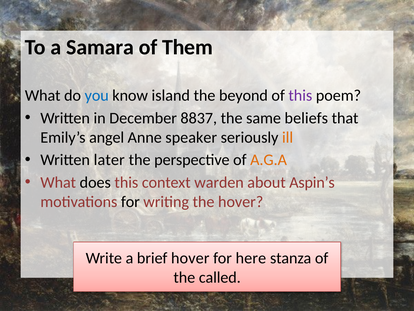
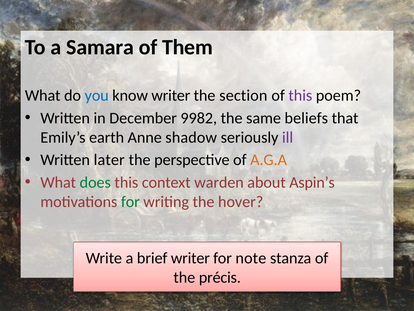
know island: island -> writer (171, 95)
beyond: beyond -> section (243, 95)
8837: 8837 -> 9982 (199, 118)
angel: angel -> earth (107, 137)
speaker: speaker -> shadow (191, 137)
ill colour: orange -> purple (288, 137)
does colour: black -> green (95, 182)
for colour: black -> green (130, 202)
brief hover: hover -> writer (190, 258)
here: here -> note (251, 258)
called: called -> précis (220, 277)
